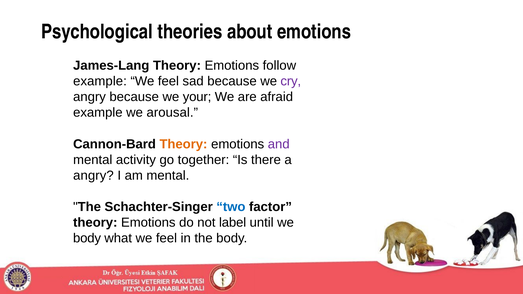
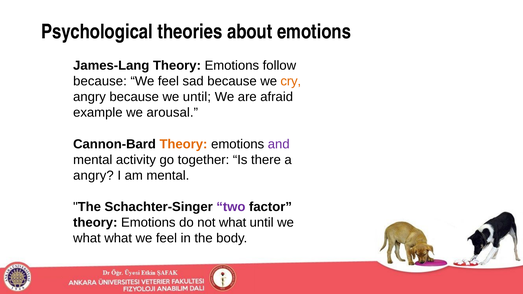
example: example -> because (100, 81)
cry colour: purple -> orange (291, 81)
we your: your -> until (197, 97)
two colour: blue -> purple (231, 207)
not label: label -> what (233, 223)
body: body -> what (87, 238)
